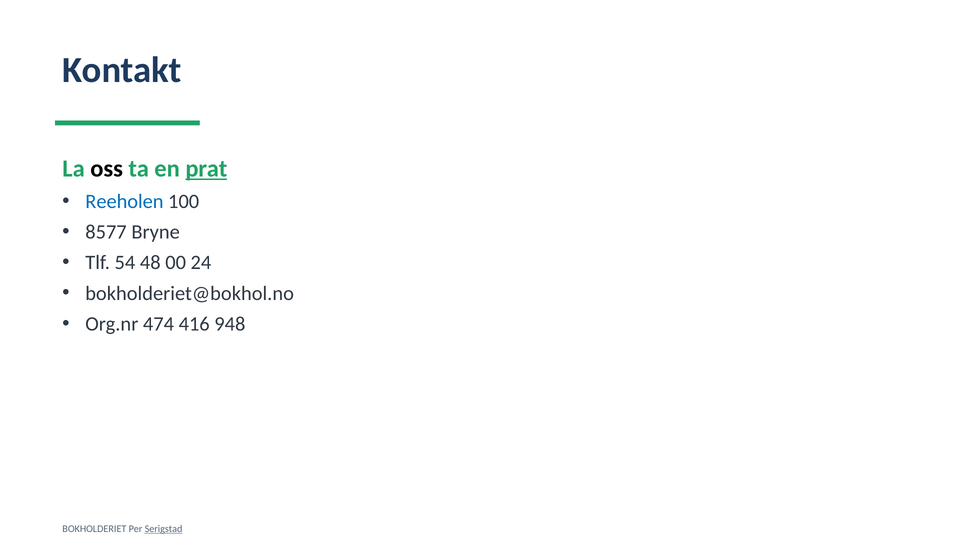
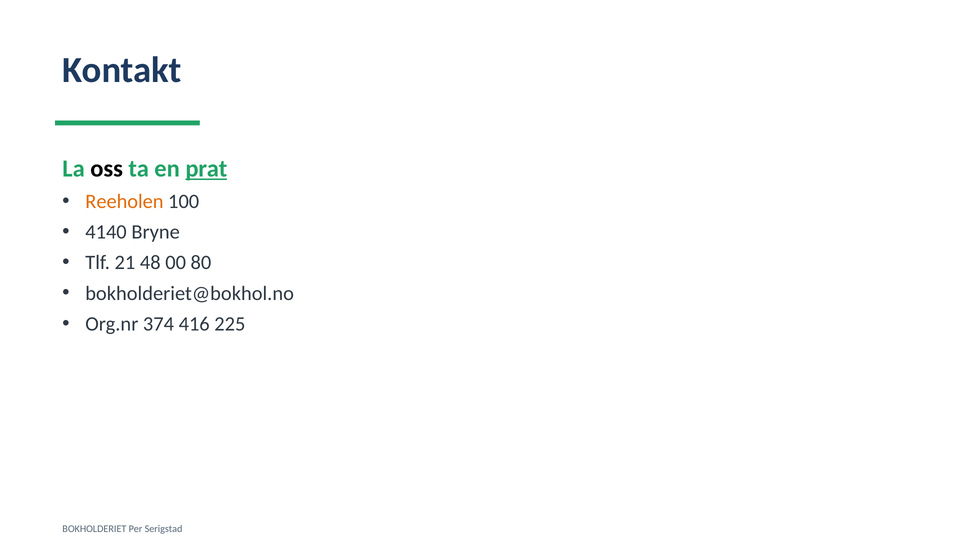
Reeholen colour: blue -> orange (124, 202)
8577: 8577 -> 4140 (106, 232)
54: 54 -> 21 (125, 263)
24: 24 -> 80 (201, 263)
474: 474 -> 374 (158, 324)
948: 948 -> 225 (230, 324)
Serigstad underline: present -> none (164, 529)
